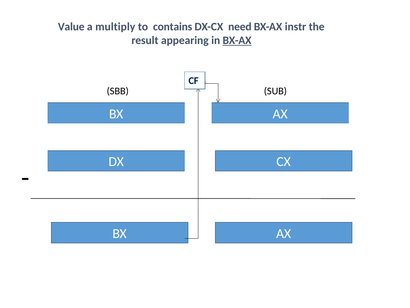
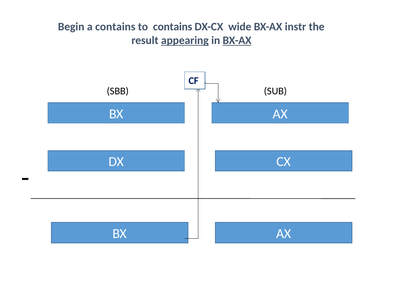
Value: Value -> Begin (71, 27)
a multiply: multiply -> contains (115, 27)
need: need -> wide (240, 27)
appearing underline: none -> present (185, 40)
